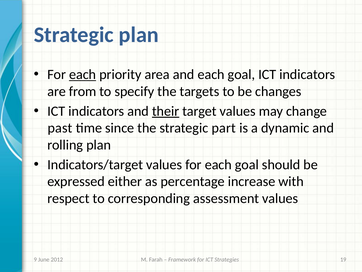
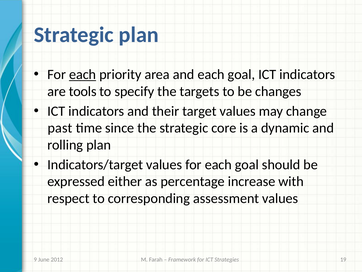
from: from -> tools (83, 91)
their underline: present -> none (166, 111)
part: part -> core (224, 128)
